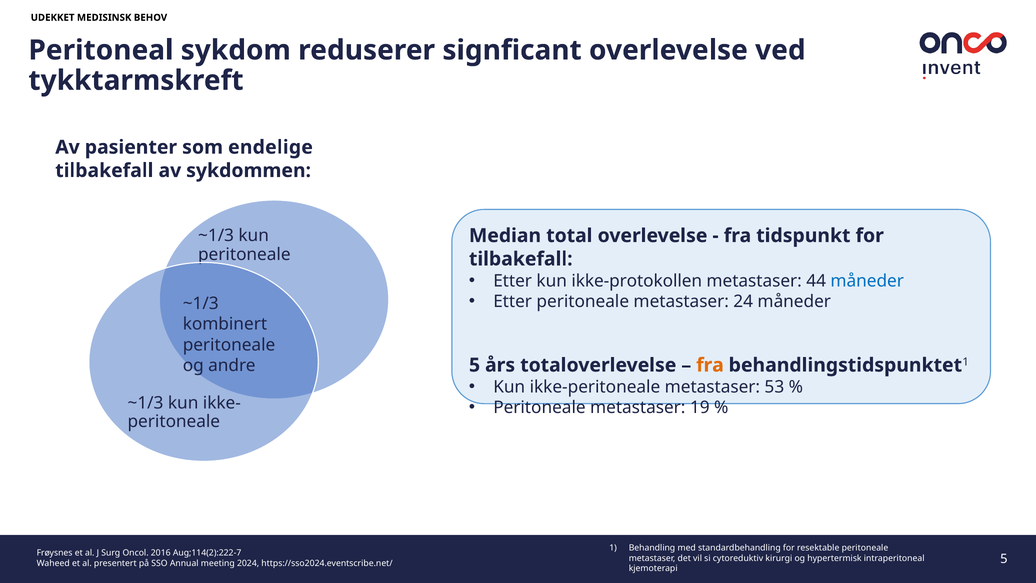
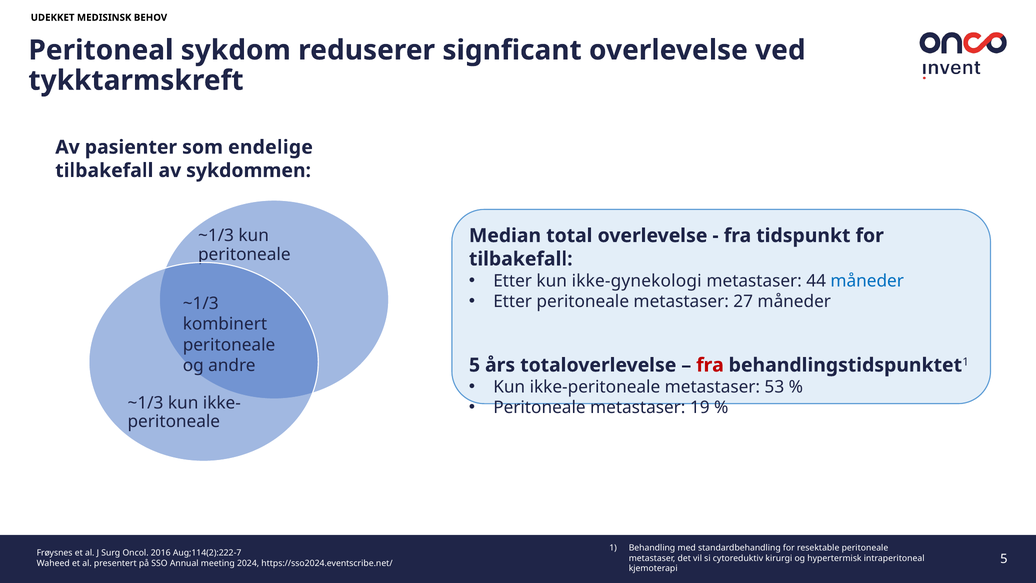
ikke-protokollen: ikke-protokollen -> ikke-gynekologi (637, 281)
24: 24 -> 27 (743, 301)
fra colour: orange -> red (710, 365)
